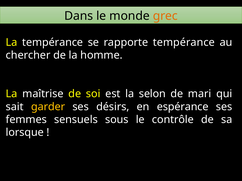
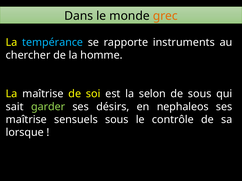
tempérance colour: white -> light blue (53, 42)
rapporte tempérance: tempérance -> instruments (184, 42)
de mari: mari -> sous (200, 94)
garder colour: yellow -> light green (48, 107)
espérance: espérance -> nephaleos (183, 107)
femmes: femmes -> maîtrise (26, 120)
